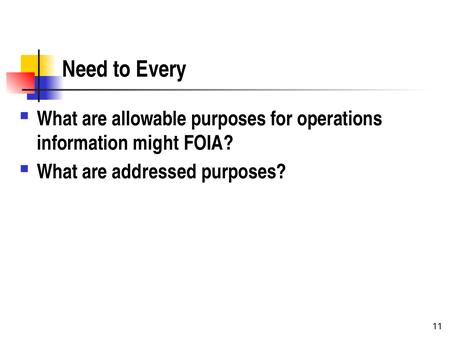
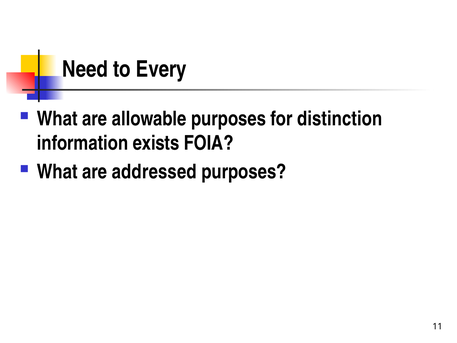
operations: operations -> distinction (340, 119)
might: might -> exists (156, 143)
